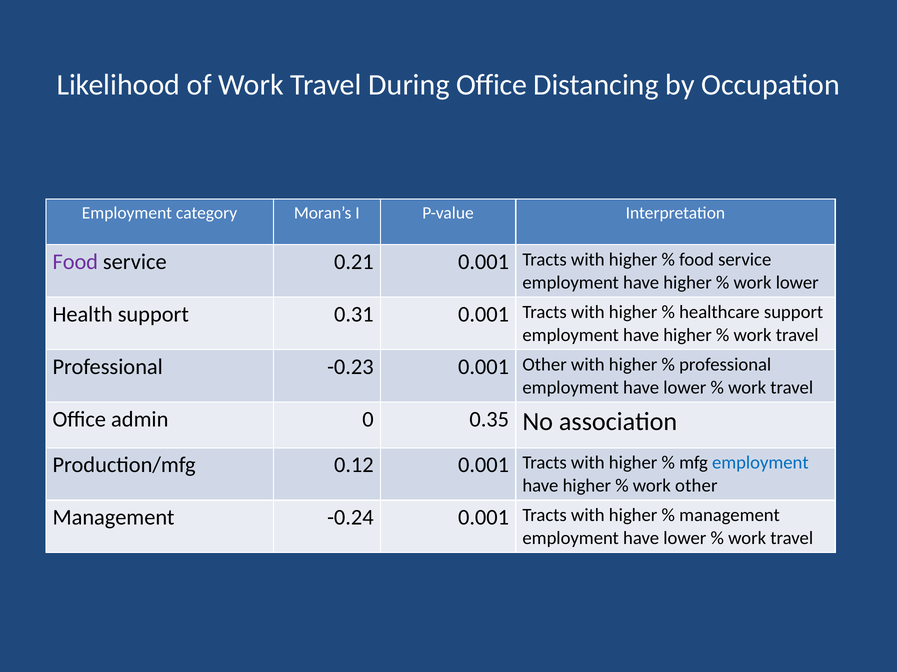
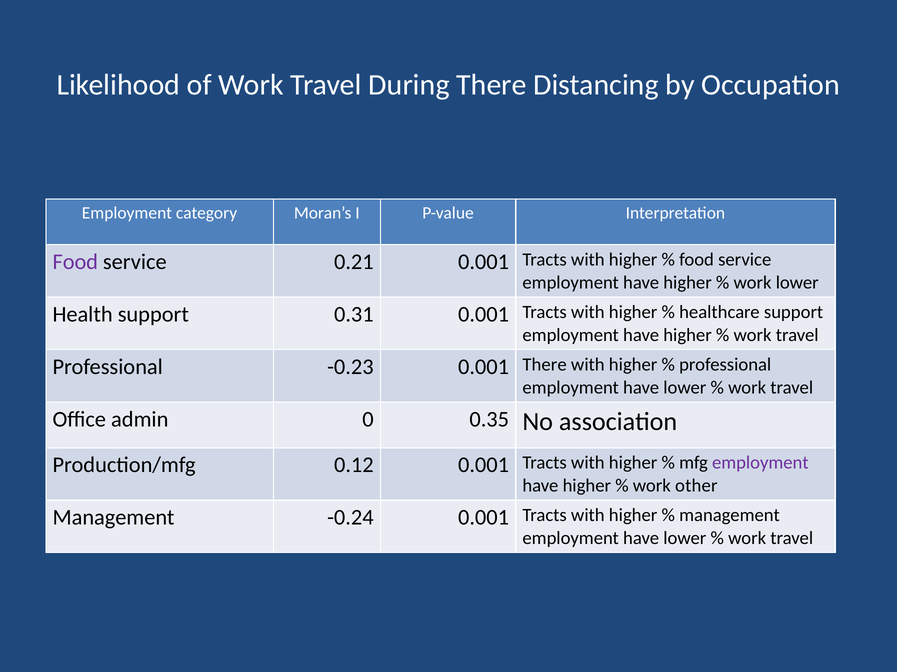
During Office: Office -> There (491, 85)
0.001 Other: Other -> There (545, 365)
employment colour: blue -> purple (760, 463)
